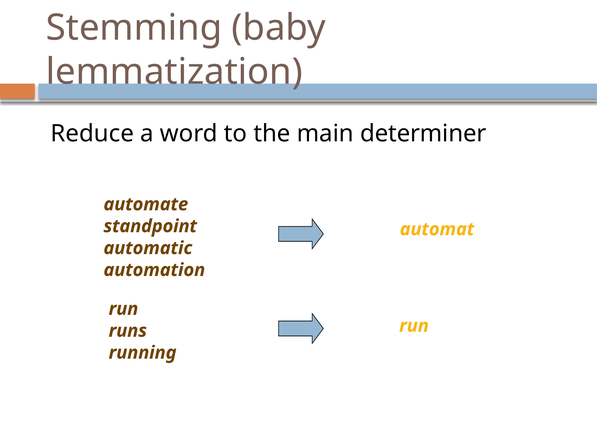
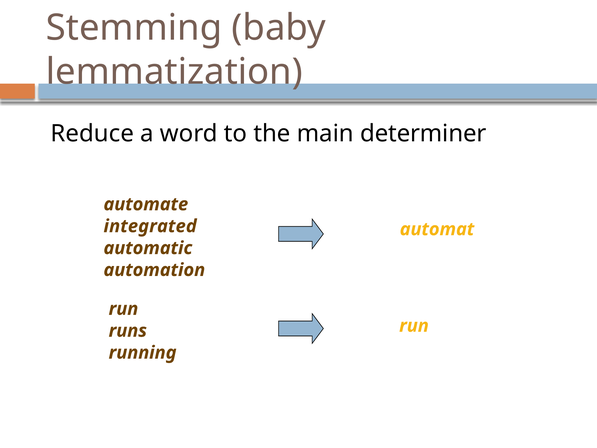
standpoint: standpoint -> integrated (150, 226)
